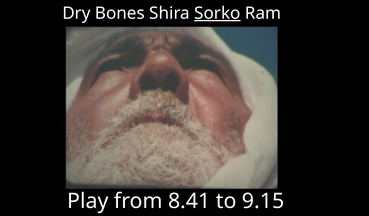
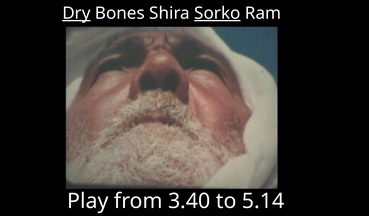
Dry underline: none -> present (76, 13)
8.41: 8.41 -> 3.40 (189, 201)
9.15: 9.15 -> 5.14 (263, 201)
